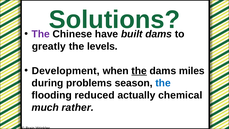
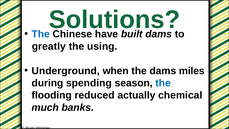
The colour: purple -> blue (41, 34)
levels: levels -> using (102, 46)
Development: Development -> Underground (66, 71)
the underline: present -> none (139, 71)
problems: problems -> spending (89, 83)
rather: rather -> banks (78, 107)
